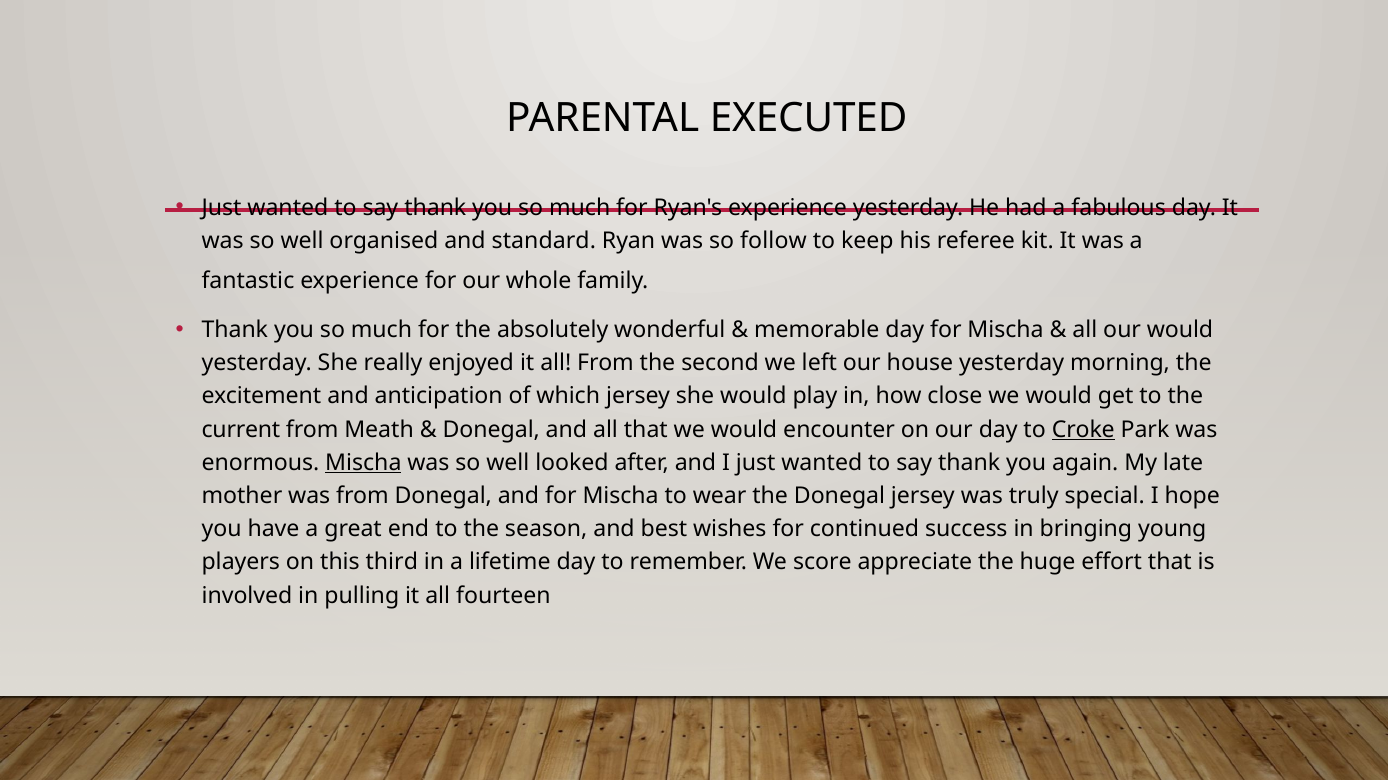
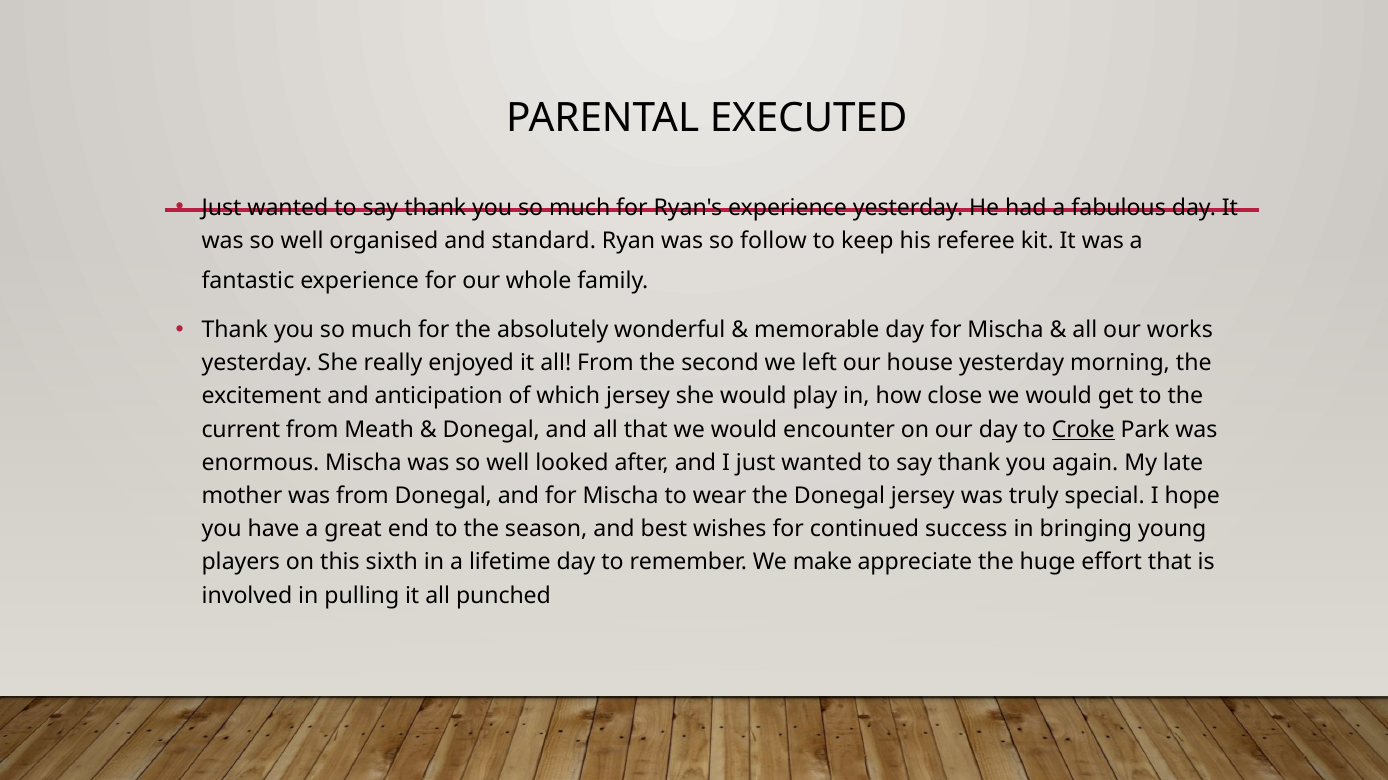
our would: would -> works (1180, 330)
Mischa underline: present -> none (363, 463)
third: third -> sixth (392, 563)
score: score -> make (822, 563)
fourteen: fourteen -> punched (503, 596)
